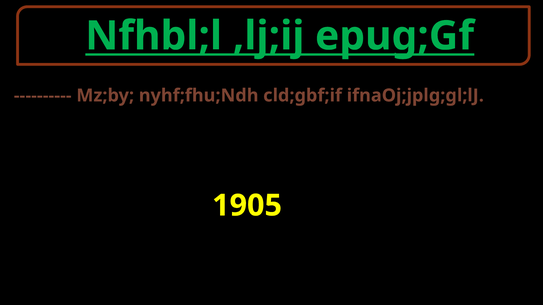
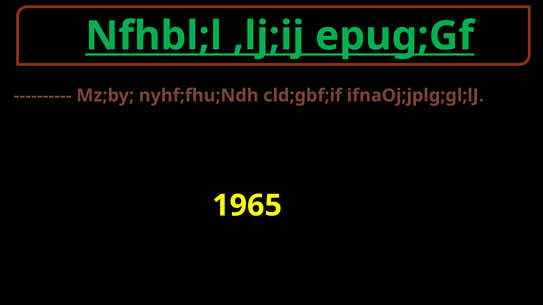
1905: 1905 -> 1965 (247, 206)
